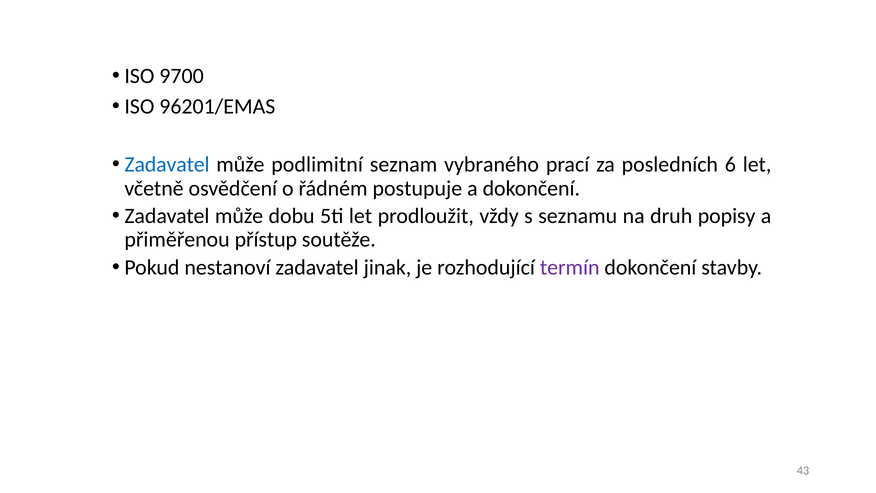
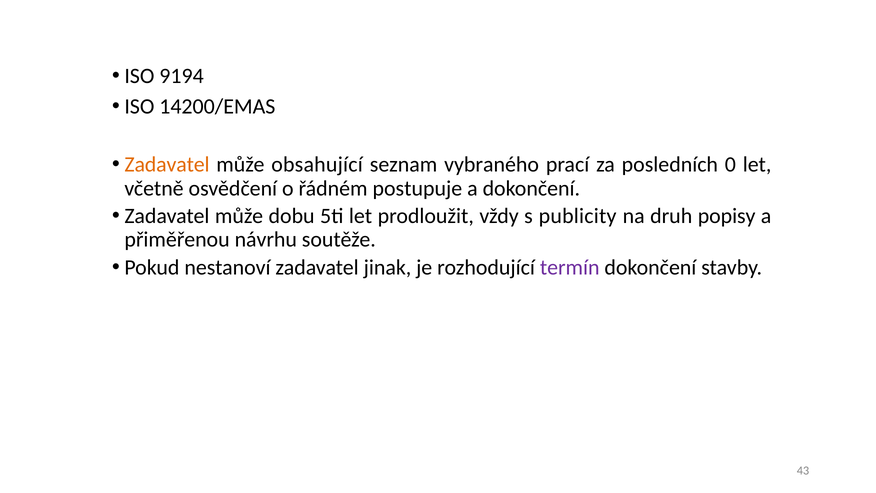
9700: 9700 -> 9194 (182, 76)
96201/EMAS: 96201/EMAS -> 14200/EMAS (217, 106)
Zadavatel colour: blue -> orange (167, 165)
podlimitní: podlimitní -> obsahující (317, 165)
6: 6 -> 0 (730, 165)
seznamu: seznamu -> publicity (578, 216)
přístup: přístup -> návrhu (266, 240)
